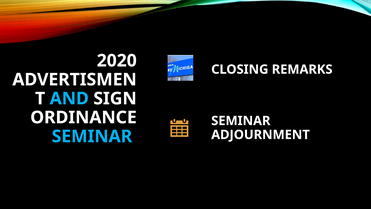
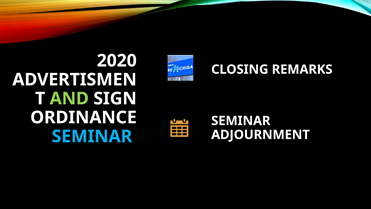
AND colour: light blue -> light green (69, 98)
